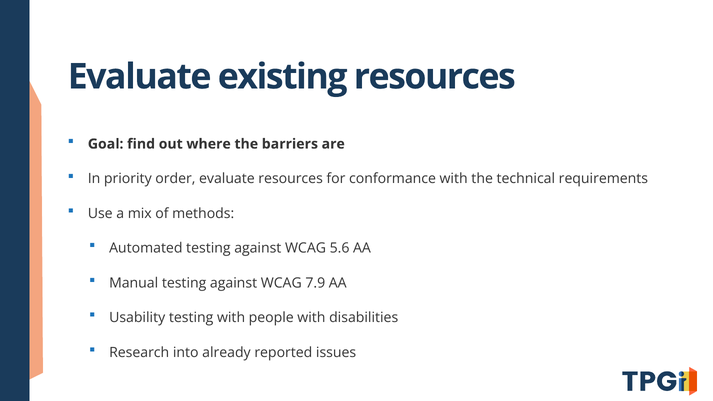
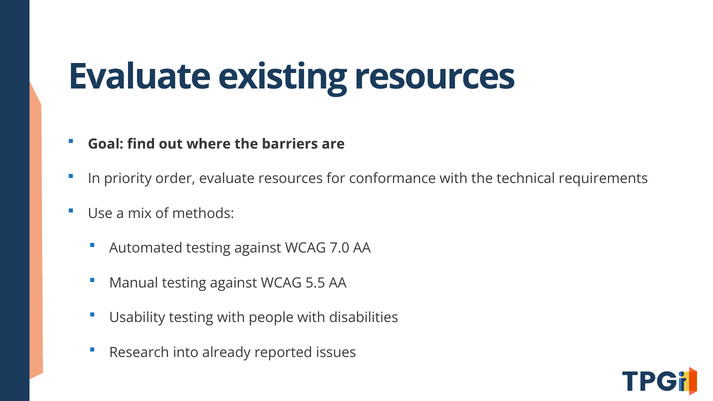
5.6: 5.6 -> 7.0 (340, 248)
7.9: 7.9 -> 5.5 (315, 283)
